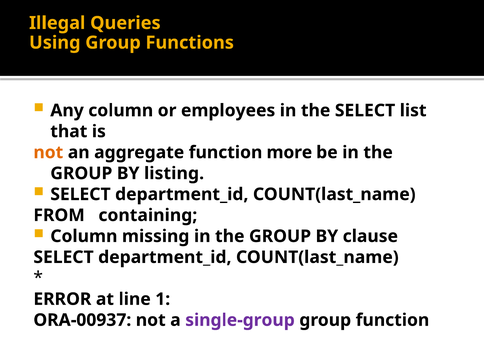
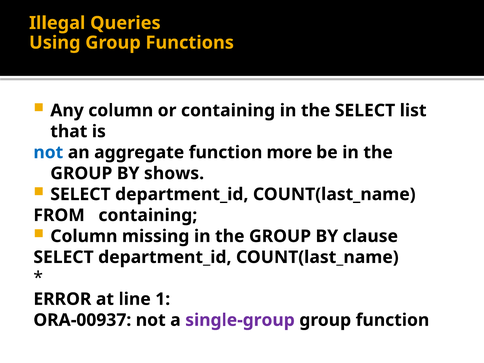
or employees: employees -> containing (228, 110)
not colour: orange -> blue (48, 152)
listing: listing -> shows (174, 173)
